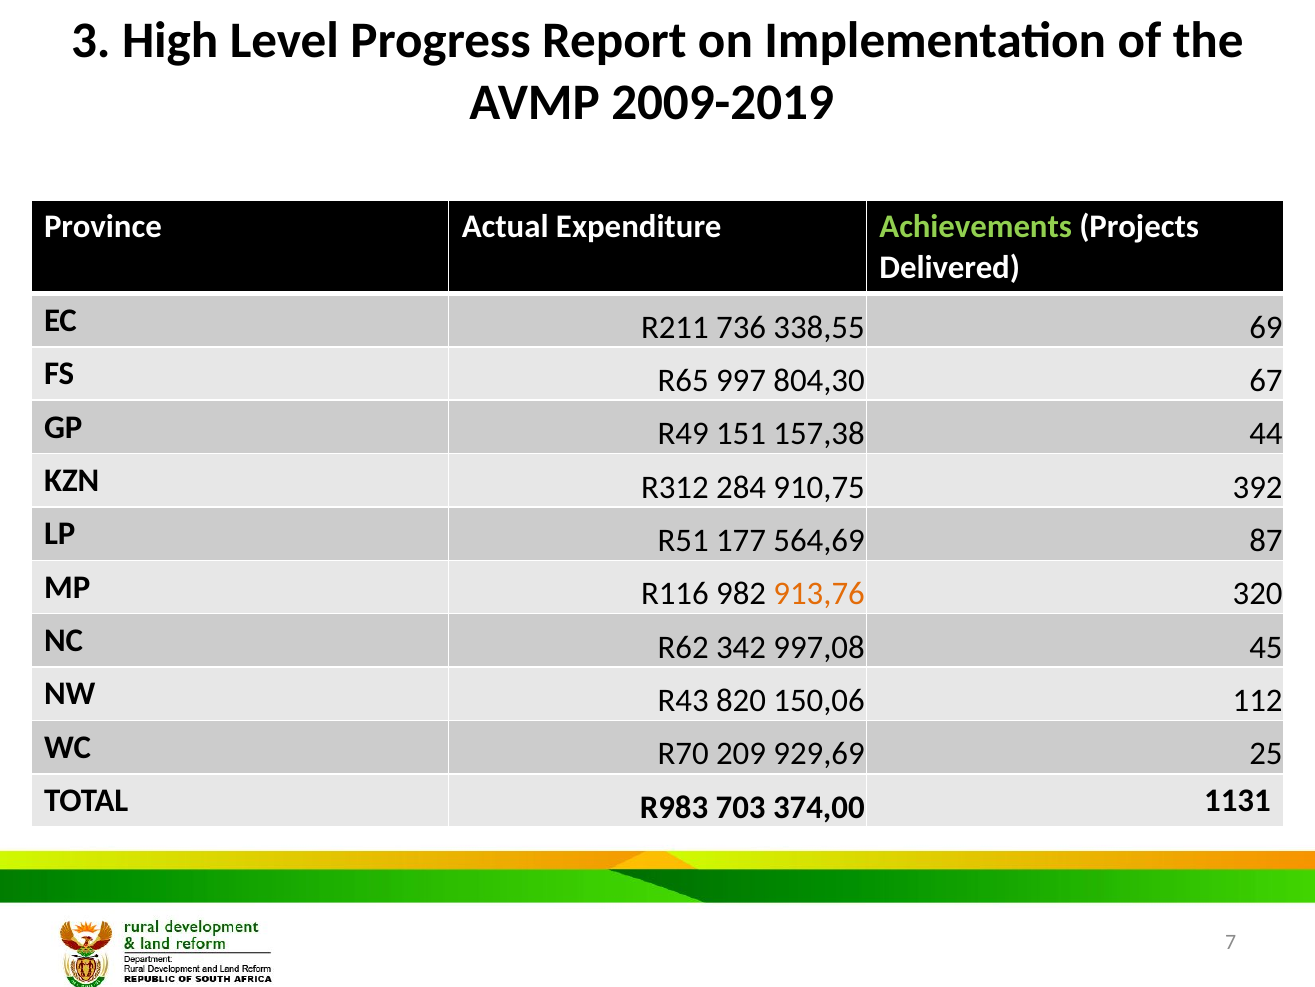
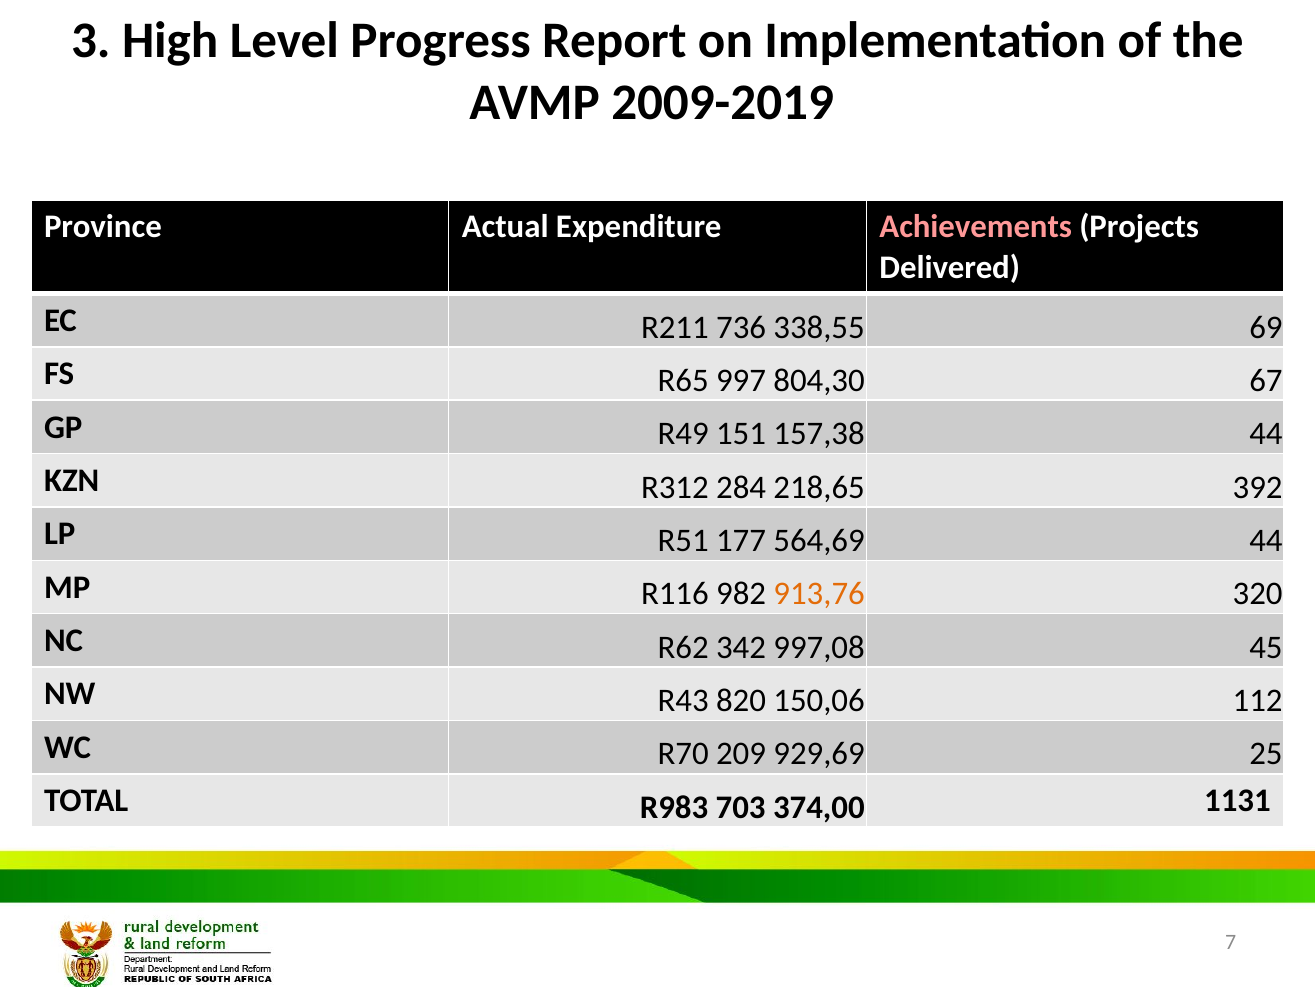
Achievements colour: light green -> pink (976, 227)
910,75: 910,75 -> 218,65 (819, 487)
564,69 87: 87 -> 44 (1266, 540)
